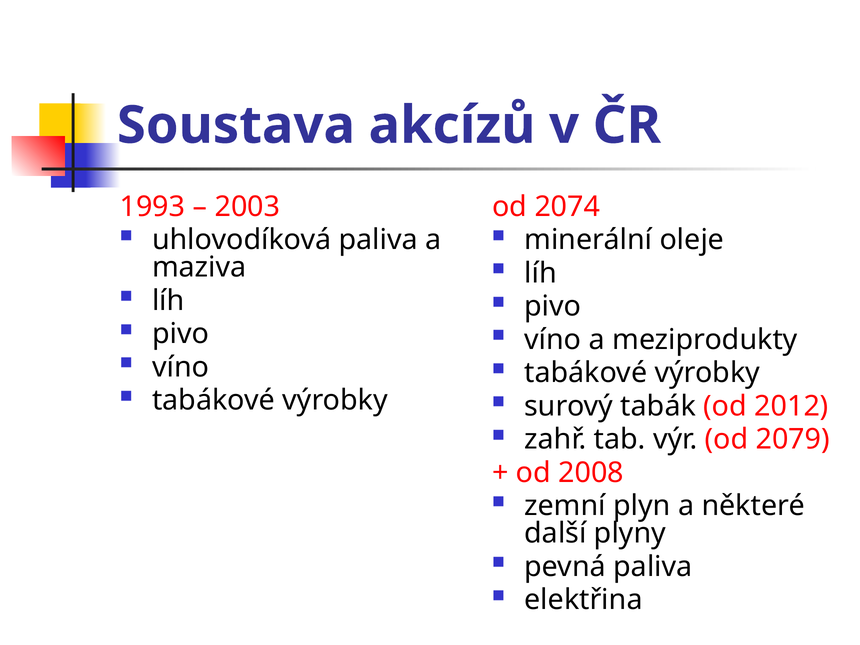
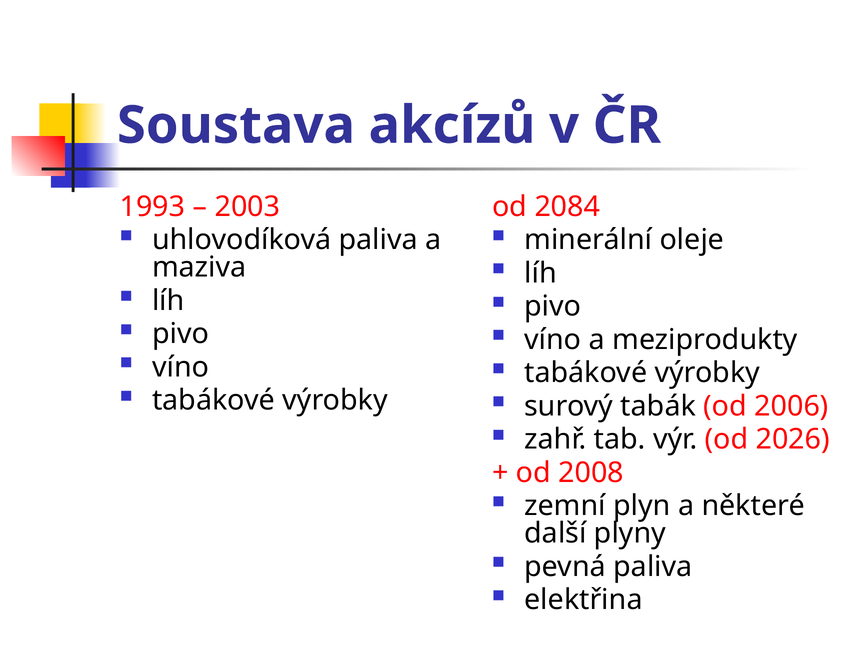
2074: 2074 -> 2084 (567, 207)
2012: 2012 -> 2006 (791, 406)
2079: 2079 -> 2026 (793, 439)
